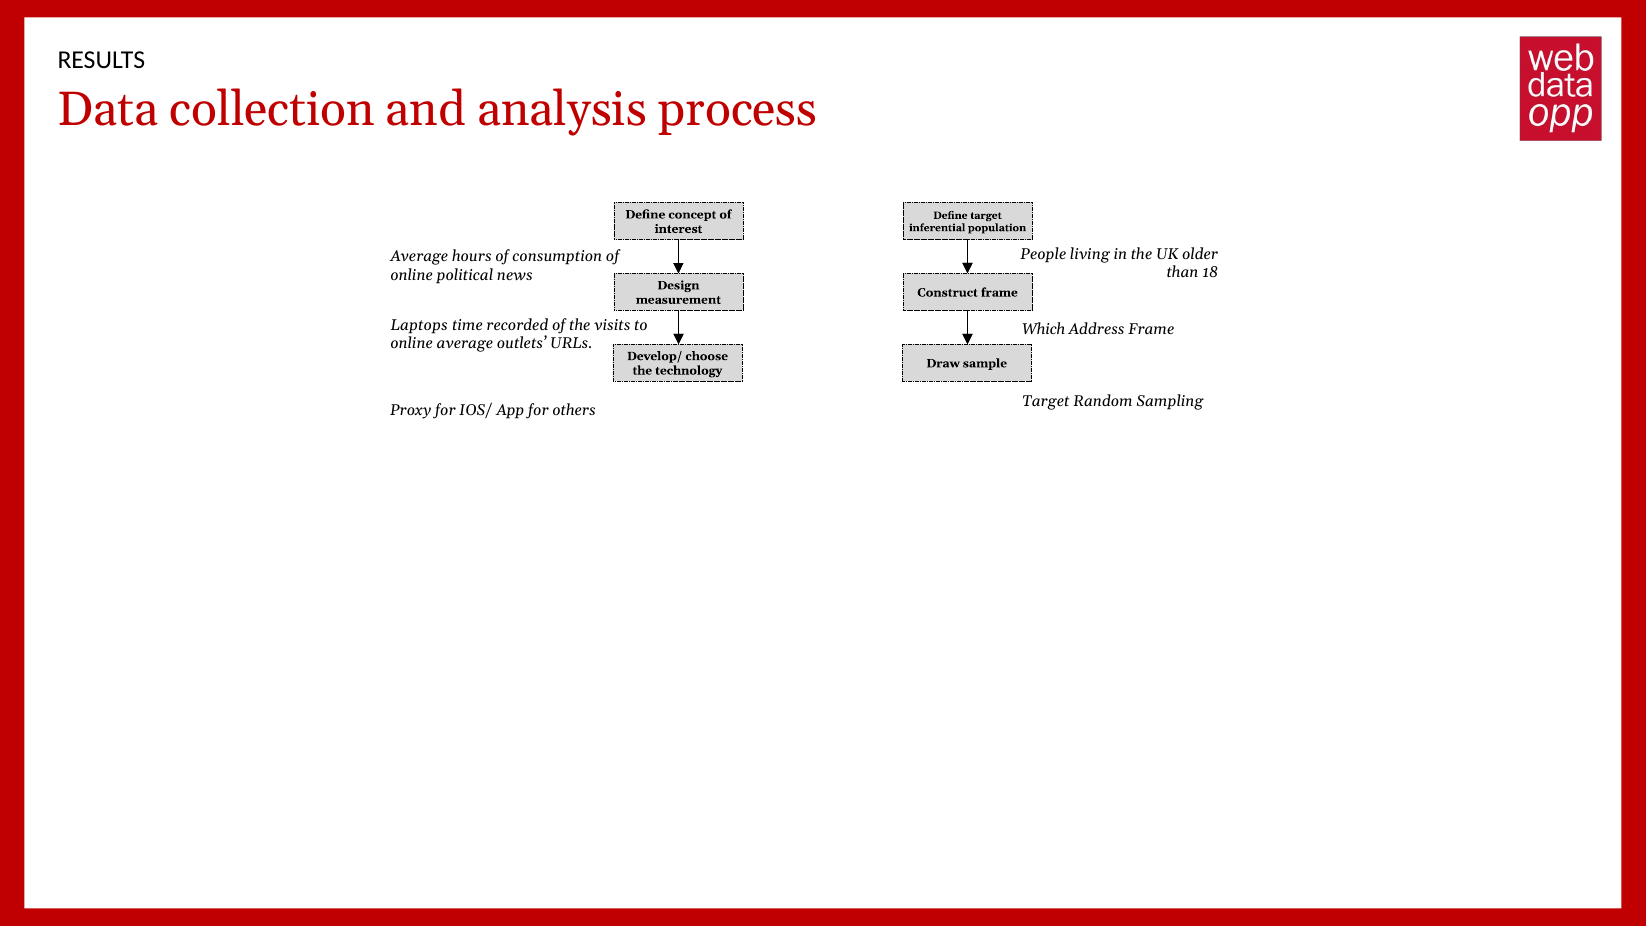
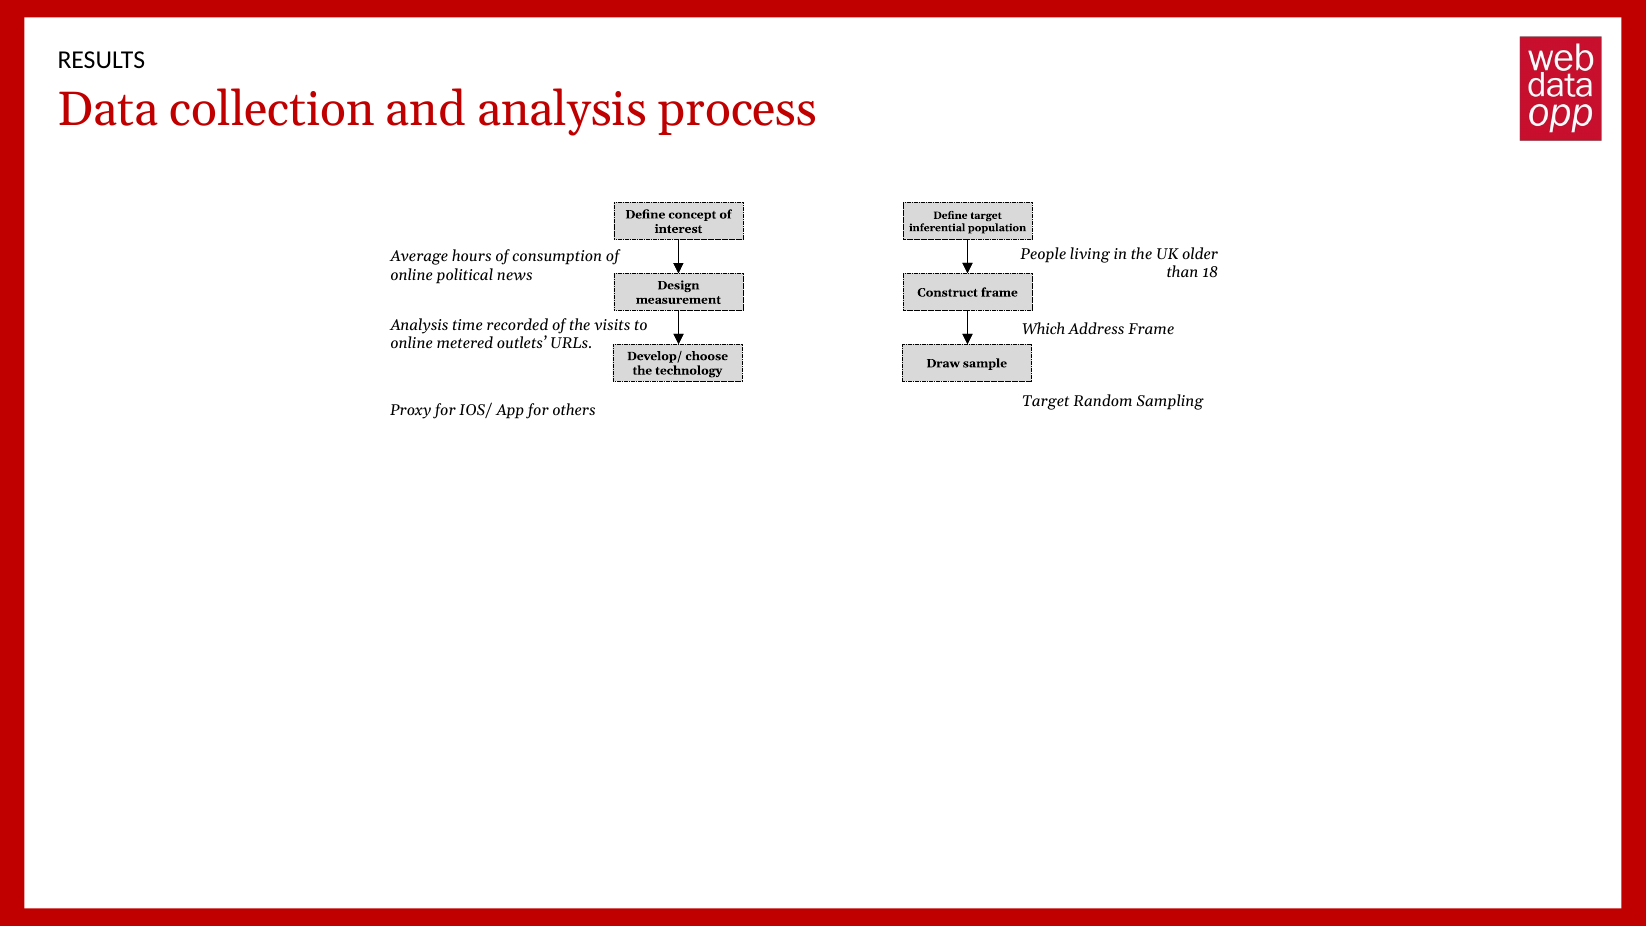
Laptops: Laptops -> Analysis (419, 325)
online average: average -> metered (465, 343)
